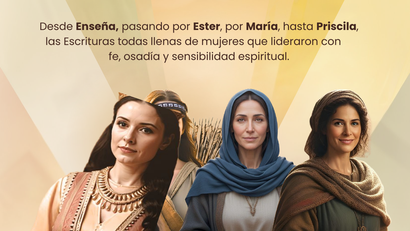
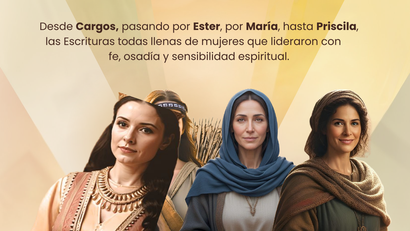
Enseña: Enseña -> Cargos (97, 27)
